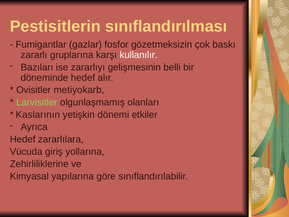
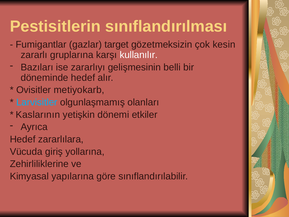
fosfor: fosfor -> target (117, 44)
baskı: baskı -> kesin (224, 44)
Larvisitler colour: light green -> light blue (37, 102)
